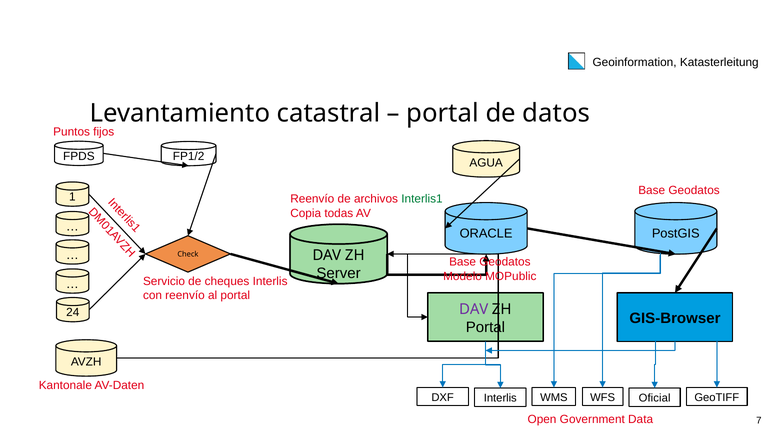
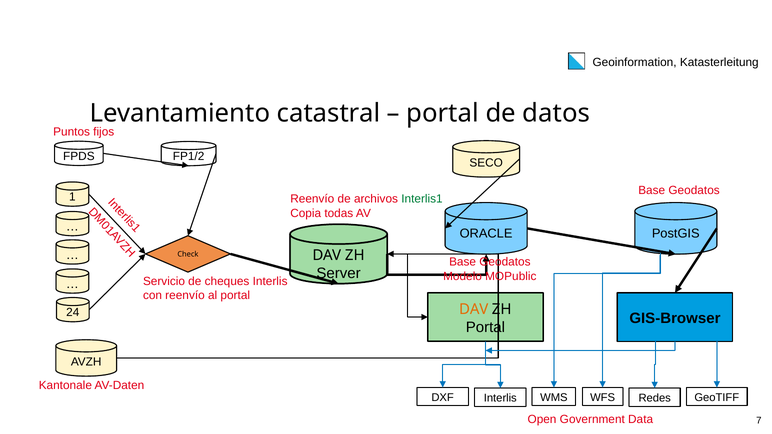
AGUA: AGUA -> SECO (486, 163)
DAV colour: purple -> orange (474, 309)
Oficial: Oficial -> Redes (655, 398)
